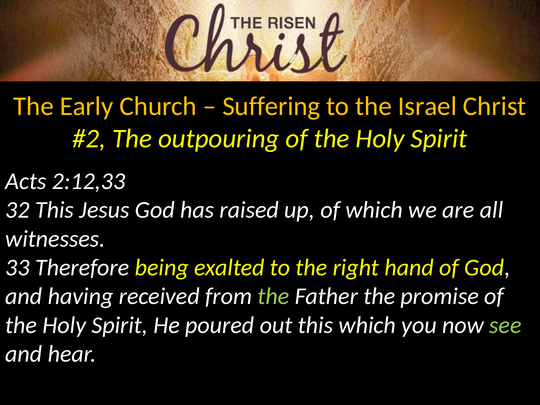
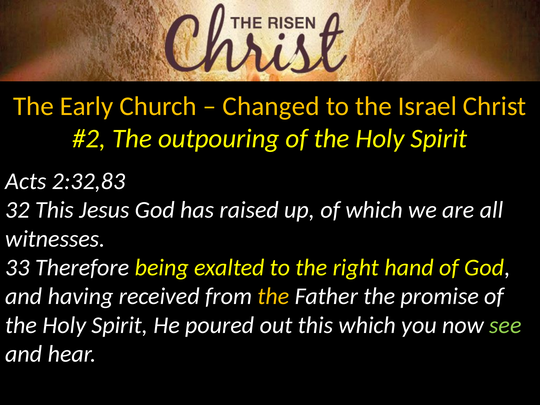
Suffering: Suffering -> Changed (271, 106)
2:12,33: 2:12,33 -> 2:32,83 (89, 181)
the colour: light green -> yellow (273, 296)
